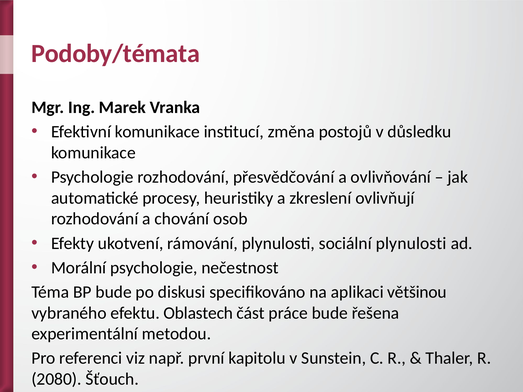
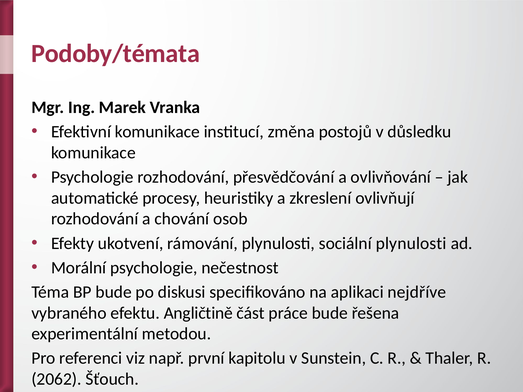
většinou: většinou -> nejdříve (417, 292)
Oblastech: Oblastech -> Angličtině (198, 313)
2080: 2080 -> 2062 (56, 379)
